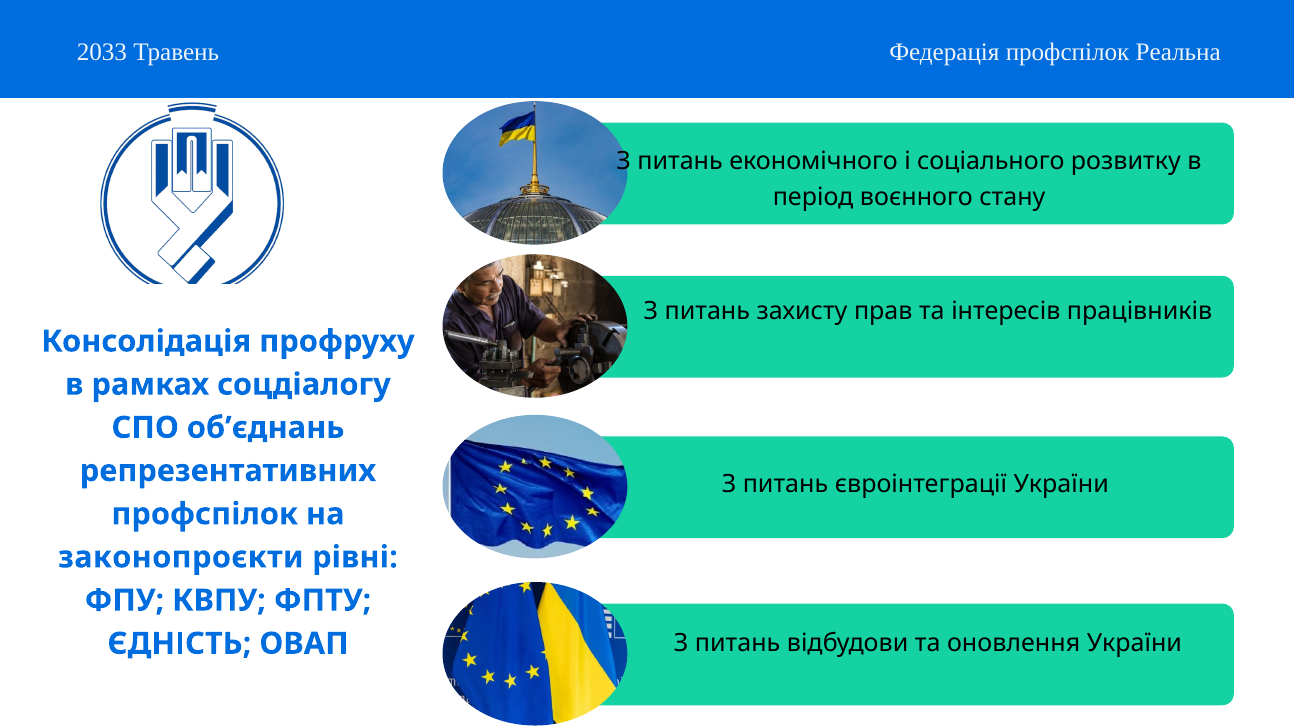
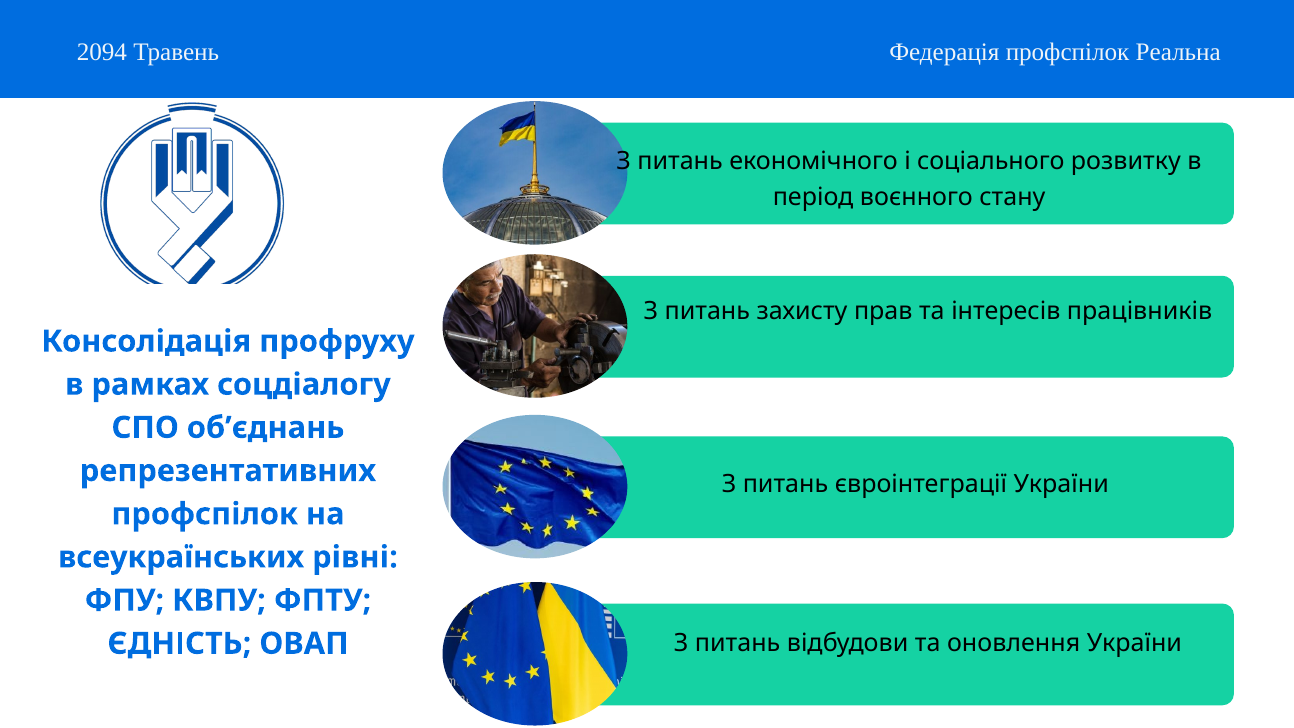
2033: 2033 -> 2094 (102, 52)
законопроєкти: законопроєкти -> всеукраїнських (181, 557)
